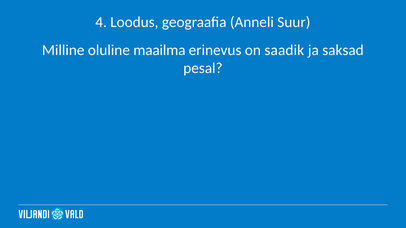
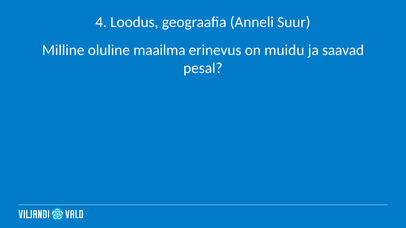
saadik: saadik -> muidu (284, 50)
saksad: saksad -> saavad (343, 50)
